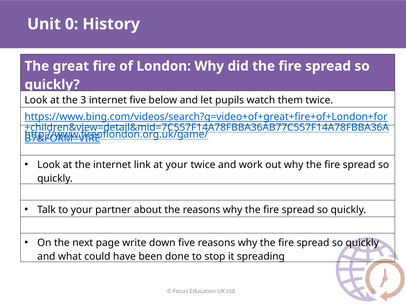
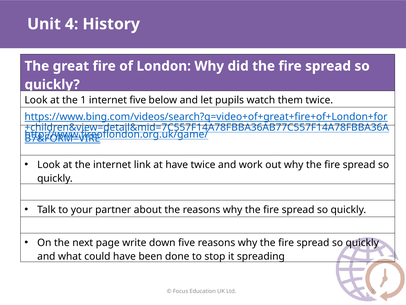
0: 0 -> 4 (72, 24)
the 3: 3 -> 1 (83, 100)
at your: your -> have (177, 164)
